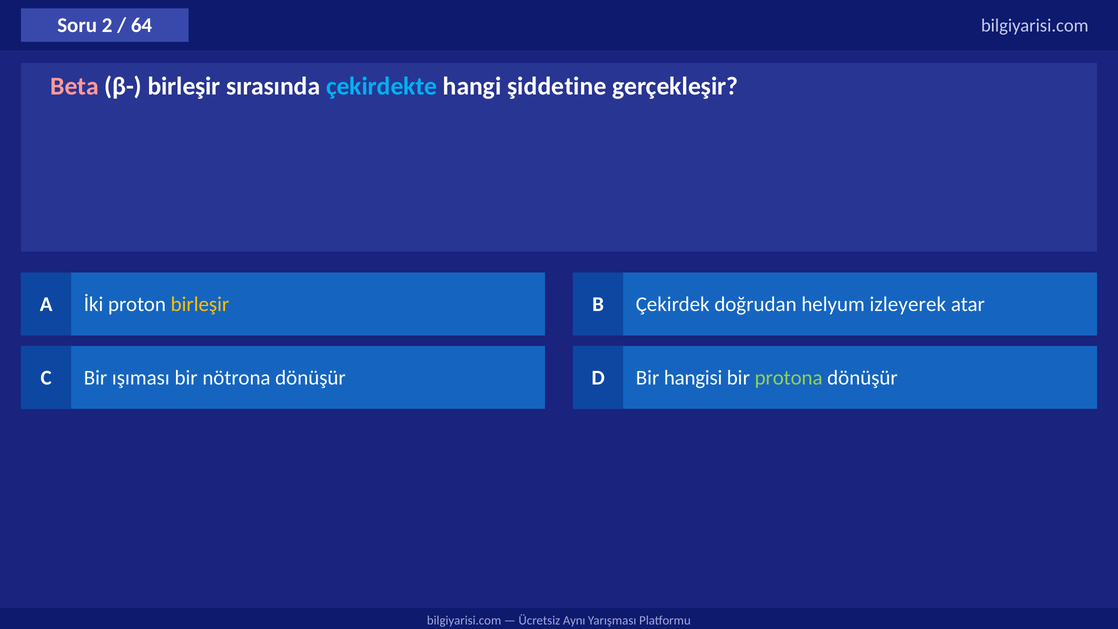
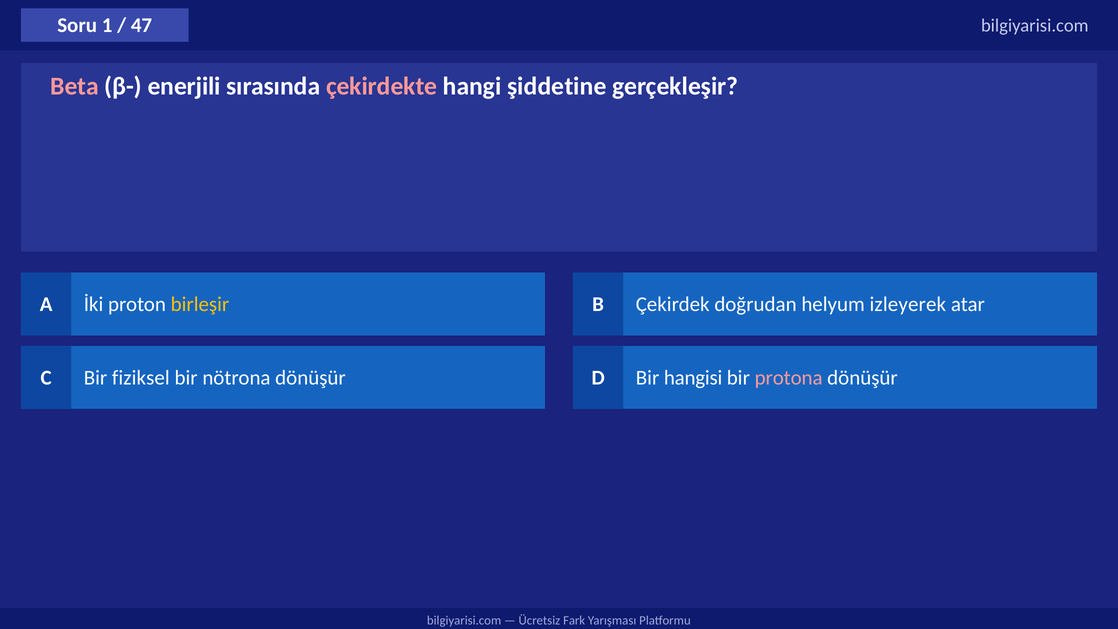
2: 2 -> 1 (107, 26)
64: 64 -> 47 (141, 26)
β- birleşir: birleşir -> enerjili (184, 86)
çekirdekte colour: light blue -> pink (382, 86)
ışıması: ışıması -> fiziksel (141, 378)
protona colour: light green -> pink (789, 378)
Aynı: Aynı -> Fark (574, 620)
